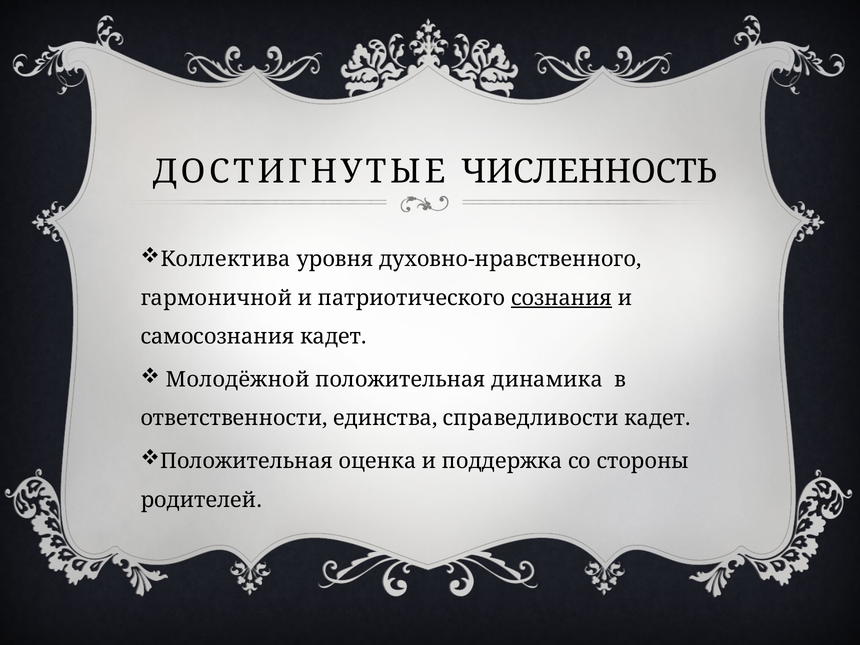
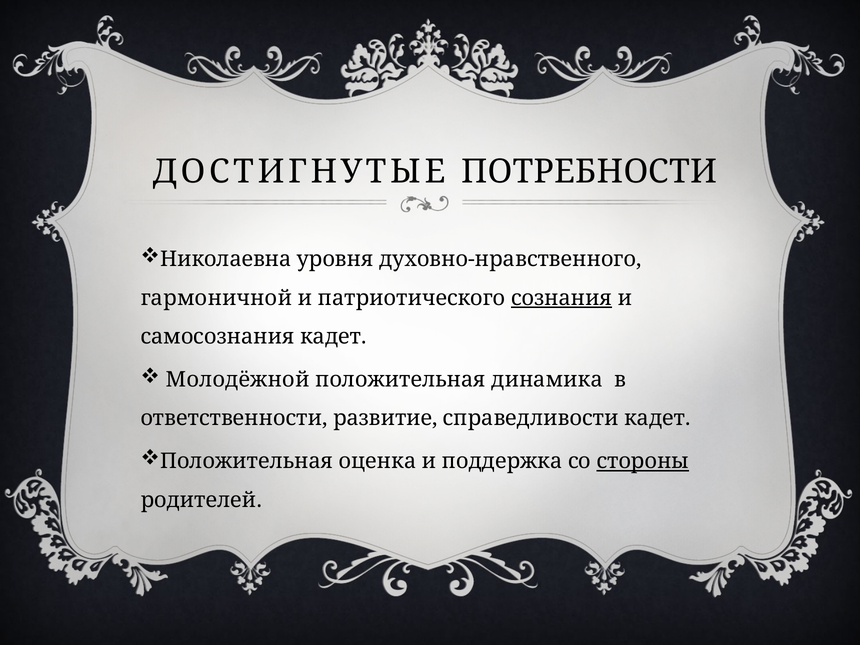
ЧИСЛЕННОСТЬ: ЧИСЛЕННОСТЬ -> ПОТРЕБНОСТИ (589, 172)
Коллектива: Коллектива -> Николаевна (226, 259)
единства: единства -> развитие (385, 418)
стороны underline: none -> present (643, 461)
